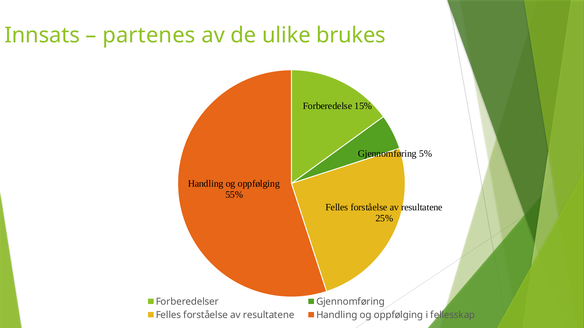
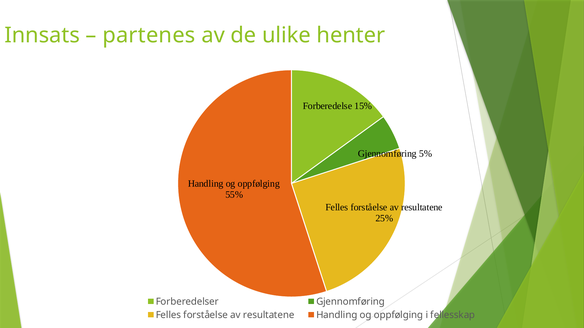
brukes: brukes -> henter (351, 35)
